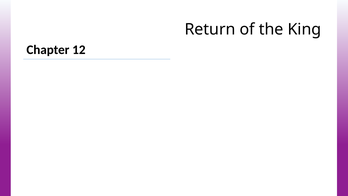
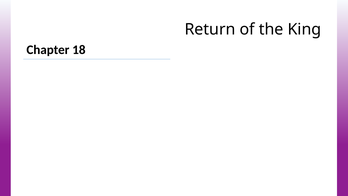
12: 12 -> 18 (79, 50)
